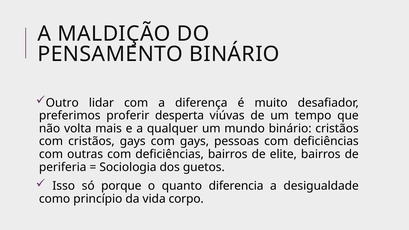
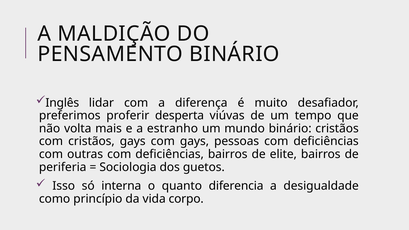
Outro: Outro -> Inglês (62, 103)
qualquer: qualquer -> estranho (172, 129)
porque: porque -> interna (121, 186)
